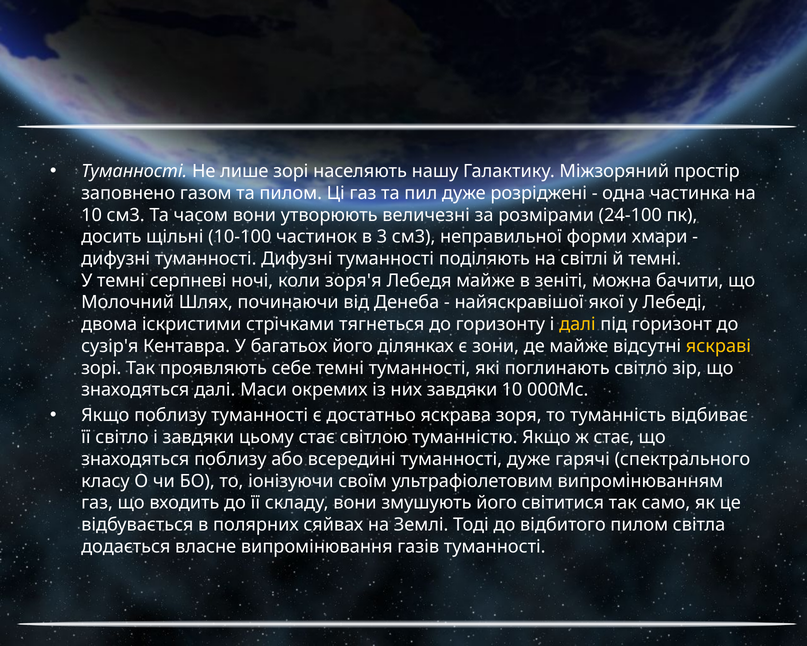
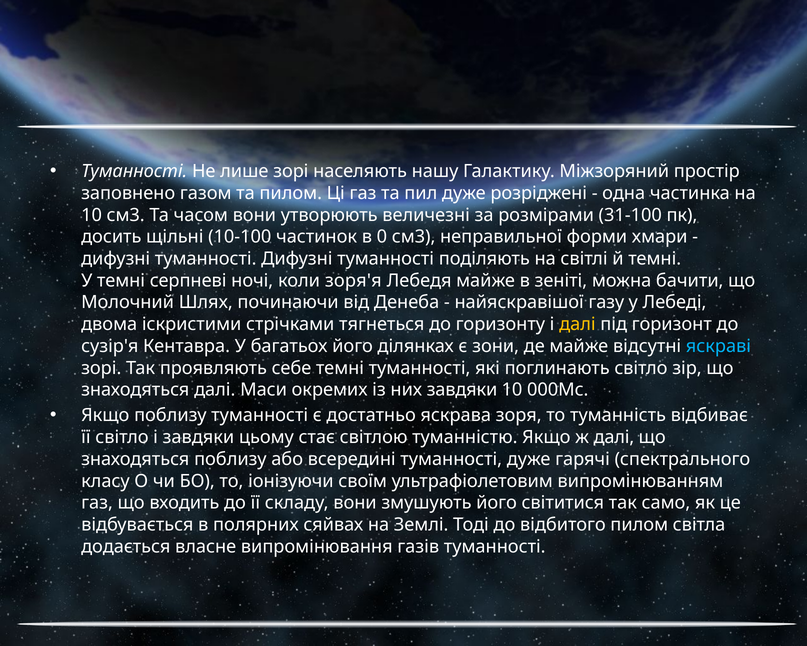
24-100: 24-100 -> 31-100 (630, 215)
3: 3 -> 0 (382, 237)
якої: якої -> газу (606, 302)
яскраві colour: yellow -> light blue (718, 346)
ж стає: стає -> далі (614, 437)
